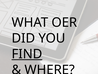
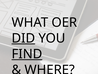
DID underline: none -> present (23, 38)
